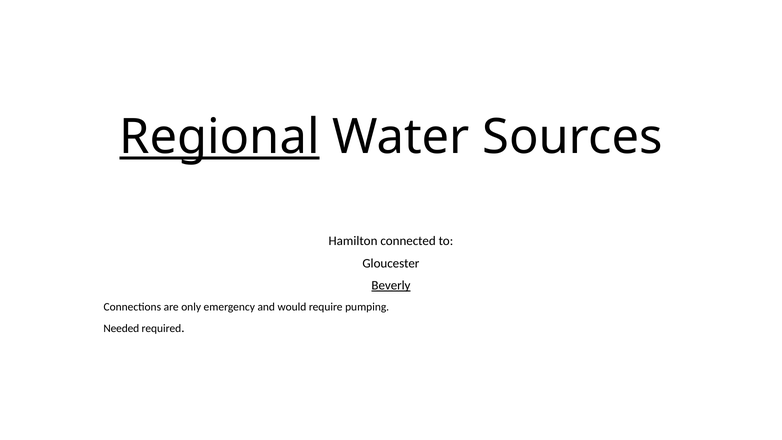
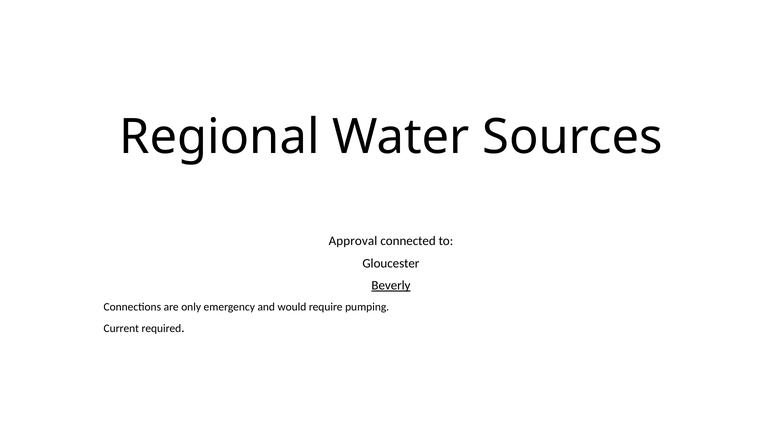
Regional underline: present -> none (219, 137)
Hamilton: Hamilton -> Approval (353, 241)
Needed: Needed -> Current (121, 329)
